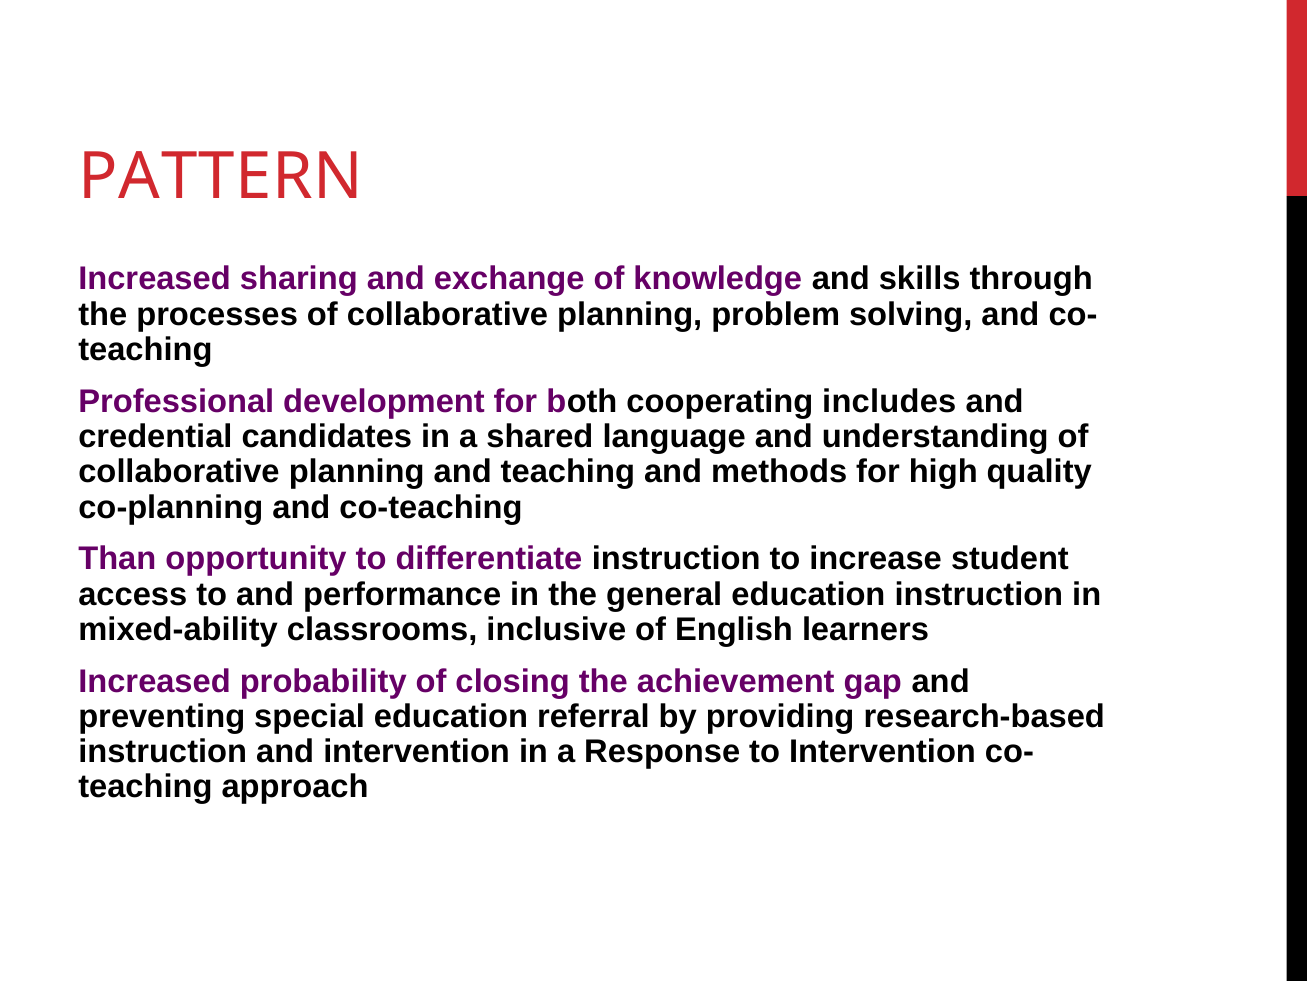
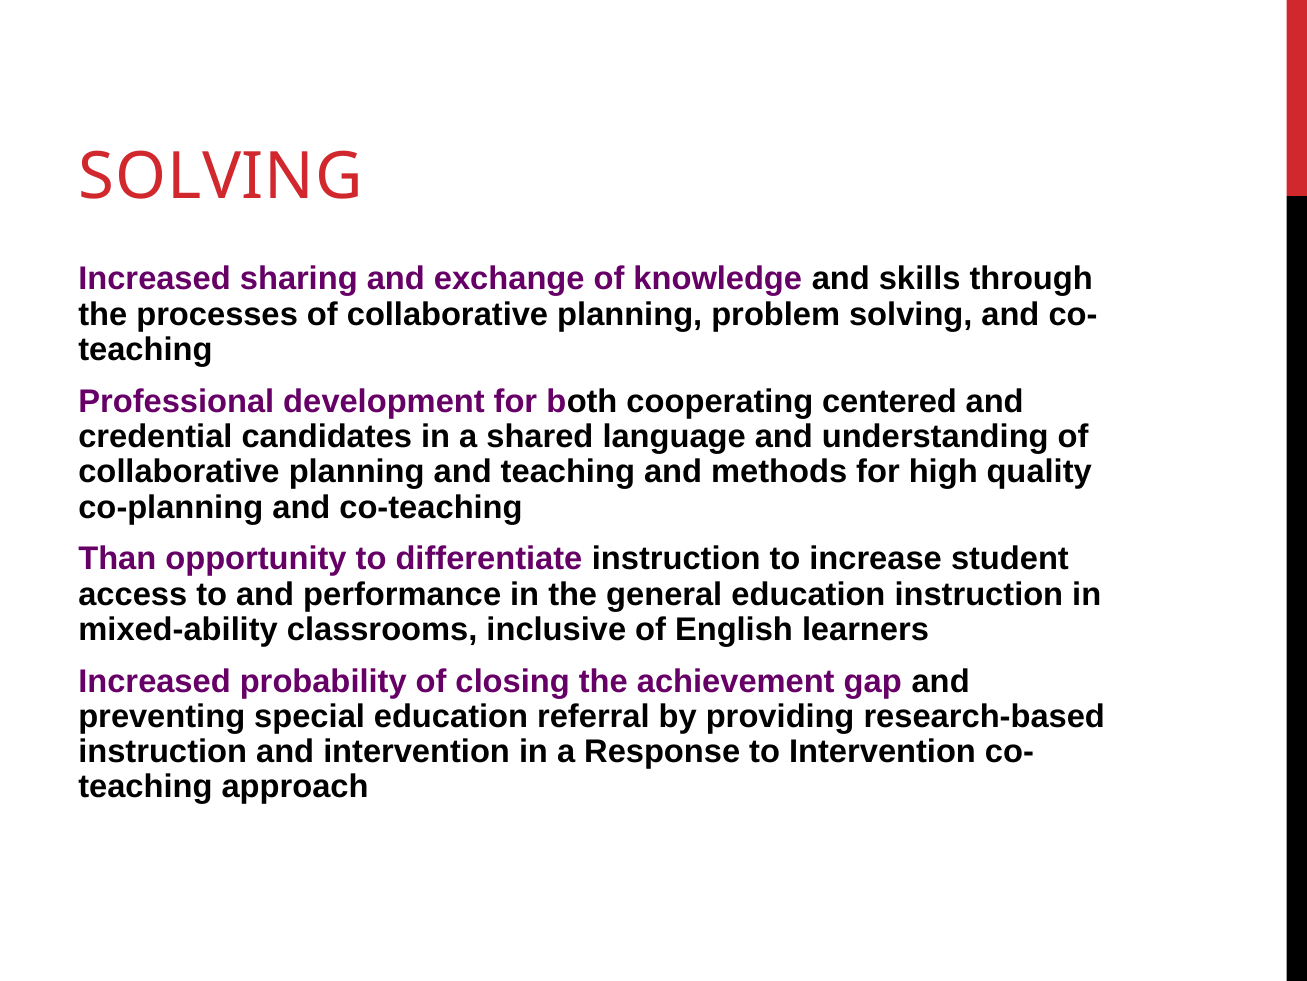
PATTERN: PATTERN -> SOLVING (221, 177)
includes: includes -> centered (890, 401)
